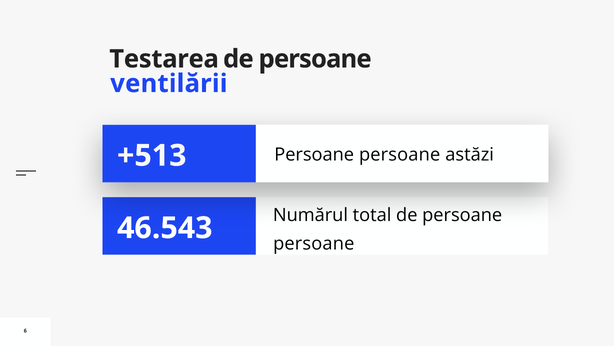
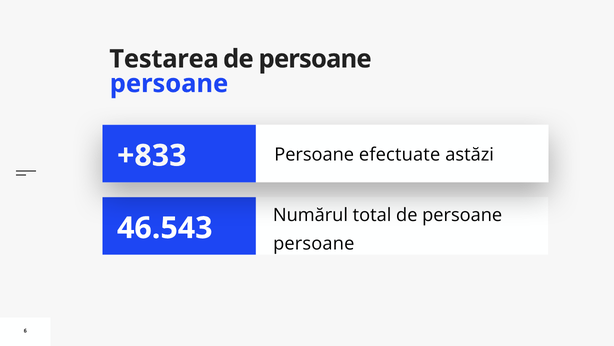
ventilării: ventilării -> persoane (169, 83)
+513: +513 -> +833 (152, 155)
persoane: persoane -> efectuate (400, 155)
